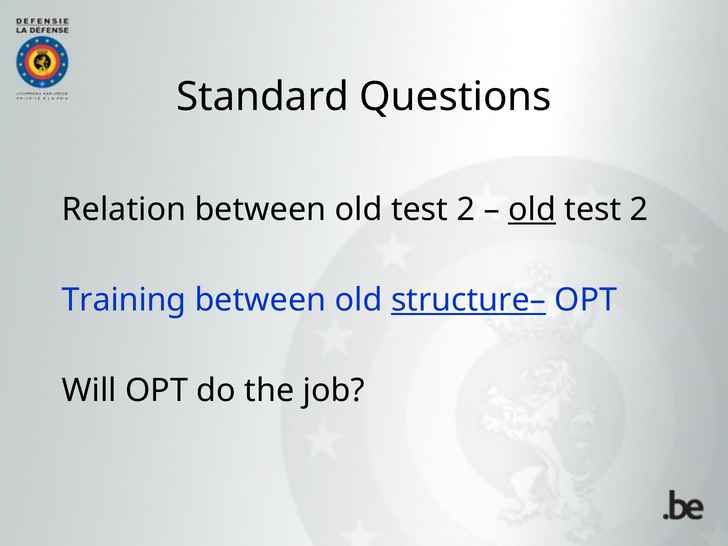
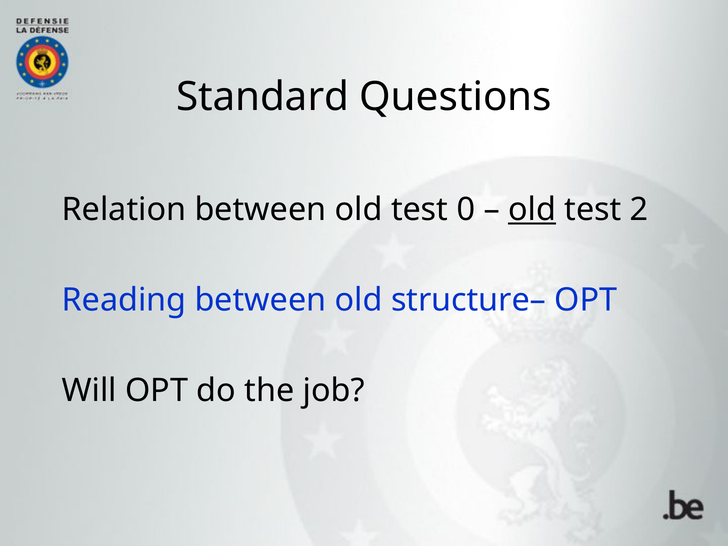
between old test 2: 2 -> 0 (466, 210)
Training: Training -> Reading (124, 300)
structure– underline: present -> none (469, 300)
